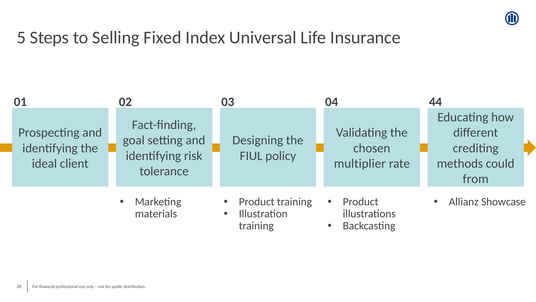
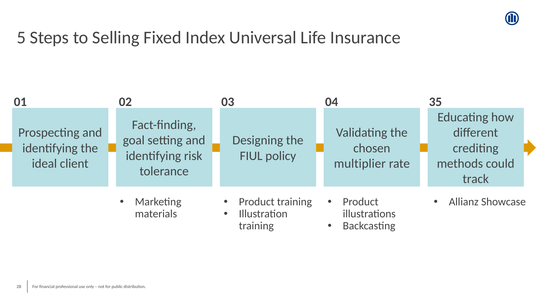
44: 44 -> 35 (435, 102)
from: from -> track (476, 179)
